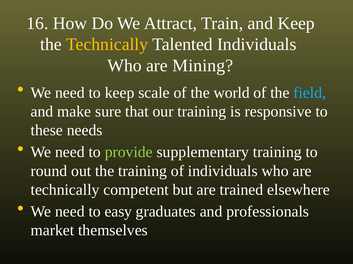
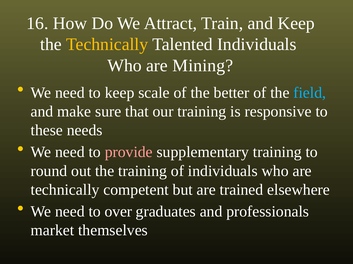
world: world -> better (232, 93)
provide colour: light green -> pink (129, 153)
easy: easy -> over (118, 212)
